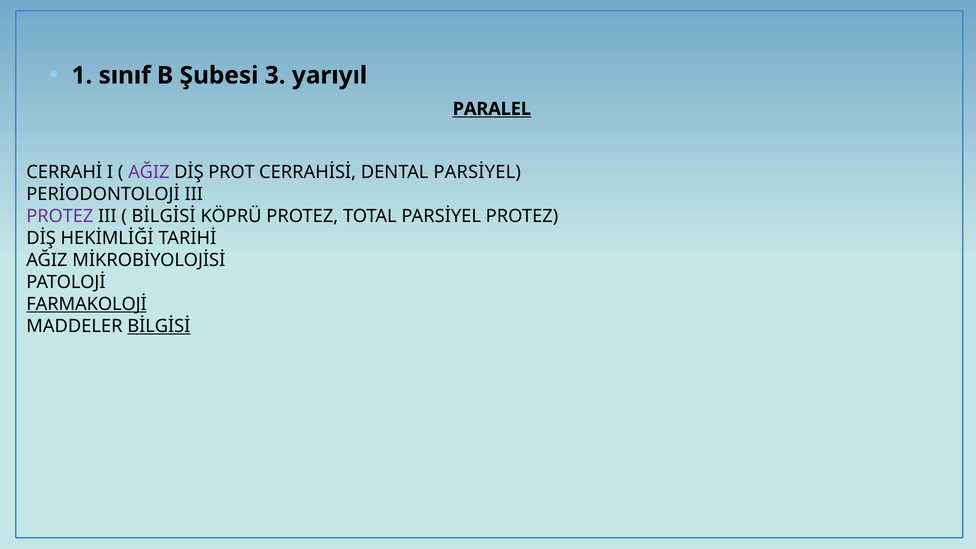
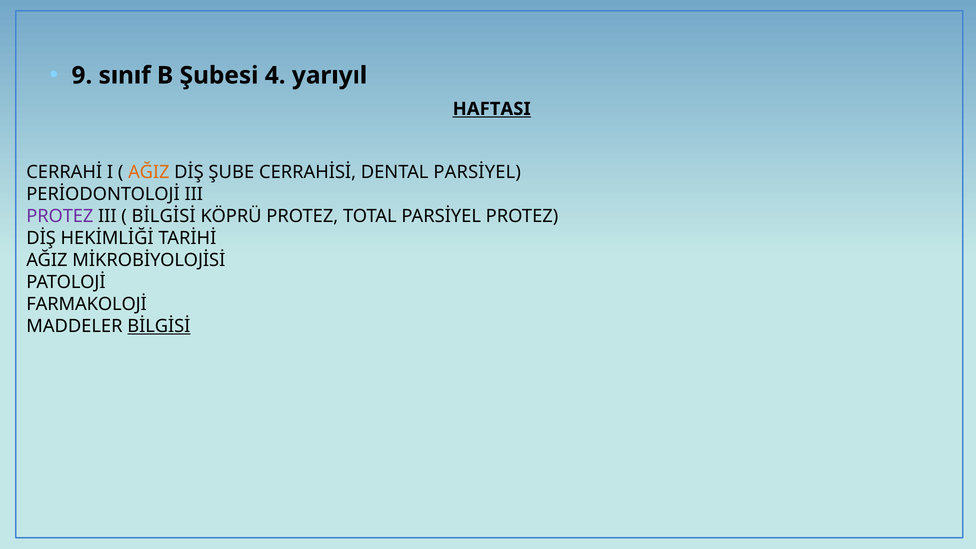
1: 1 -> 9 (82, 75)
3: 3 -> 4 (275, 75)
PARALEL: PARALEL -> HAFTASI (492, 109)
AĞIZ colour: purple -> orange (149, 172)
PROT: PROT -> ŞUBE (231, 172)
FARMAKOLOJİ underline: present -> none (87, 304)
